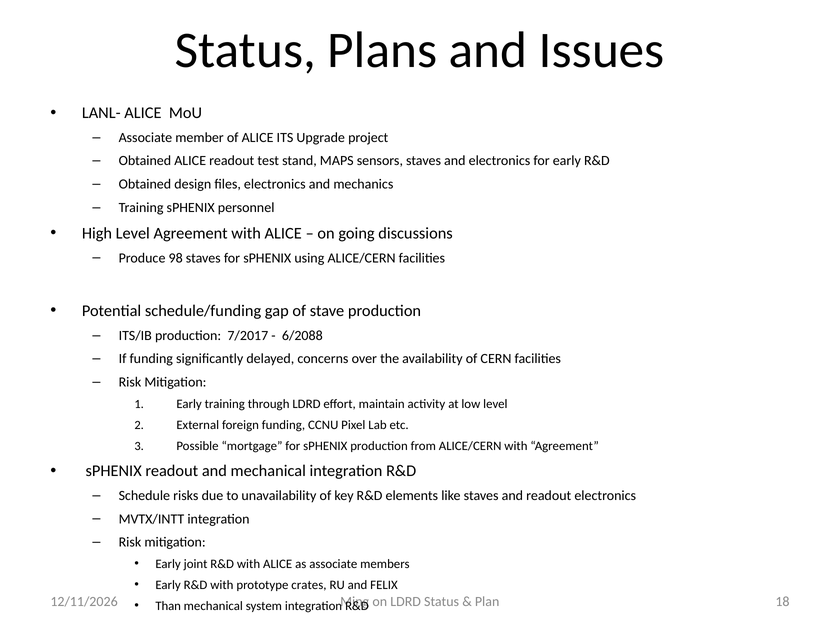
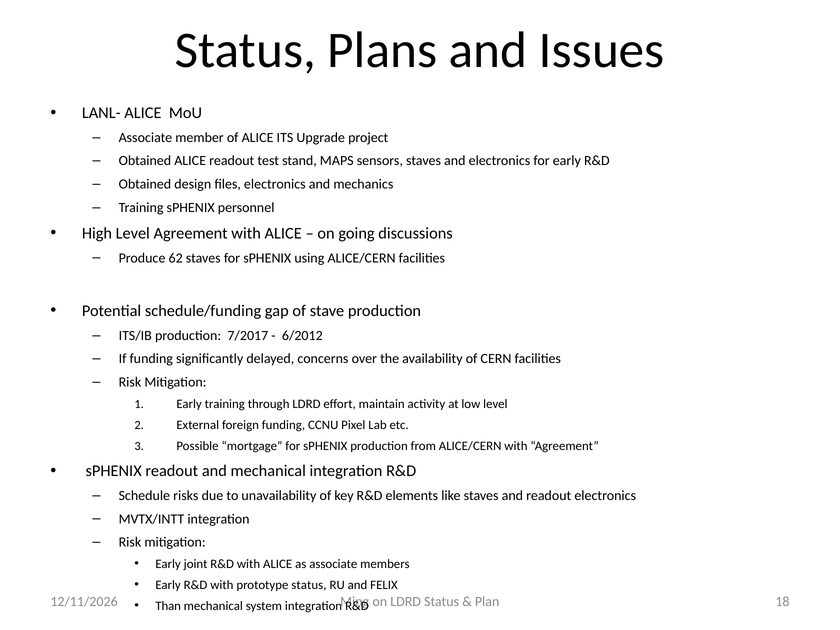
98: 98 -> 62 (176, 258)
6/2088: 6/2088 -> 6/2012 (302, 336)
prototype crates: crates -> status (309, 585)
